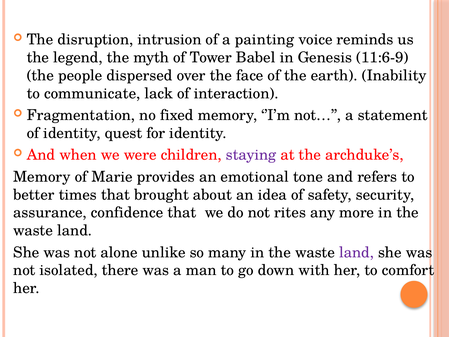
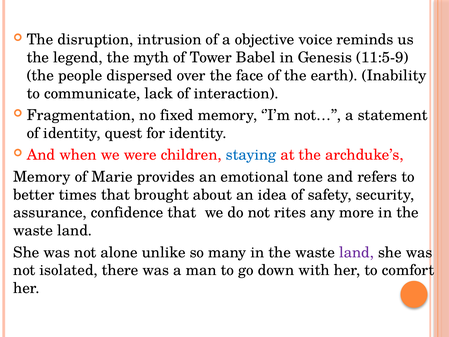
painting: painting -> objective (265, 40)
11:6-9: 11:6-9 -> 11:5-9 (382, 58)
staying colour: purple -> blue (251, 155)
